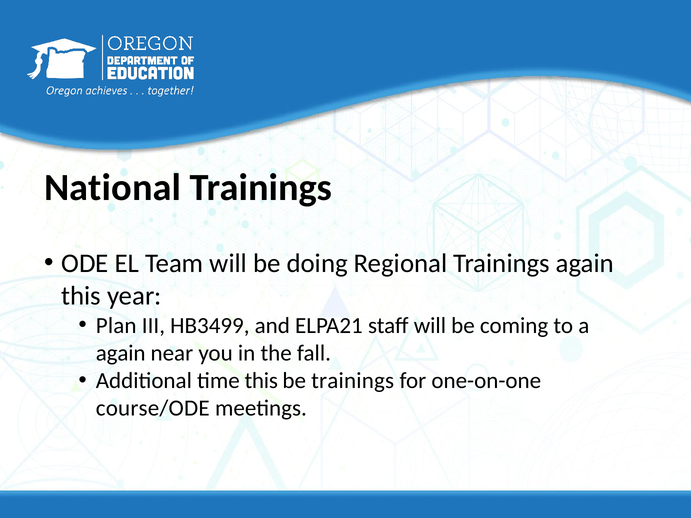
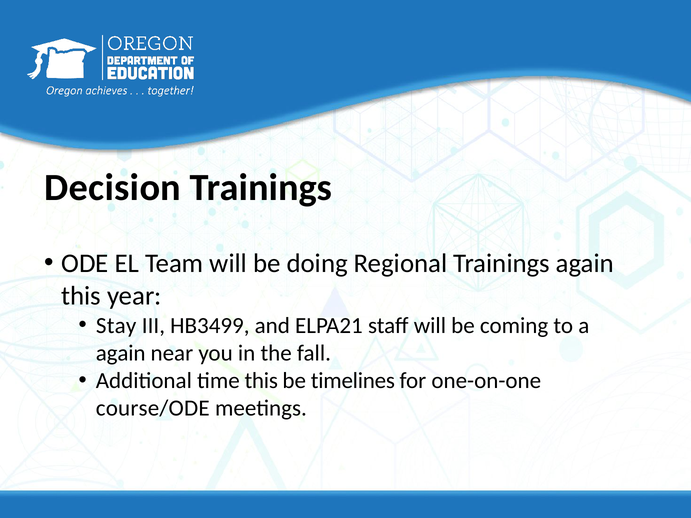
National: National -> Decision (113, 188)
Plan: Plan -> Stay (116, 326)
be trainings: trainings -> timelines (353, 381)
